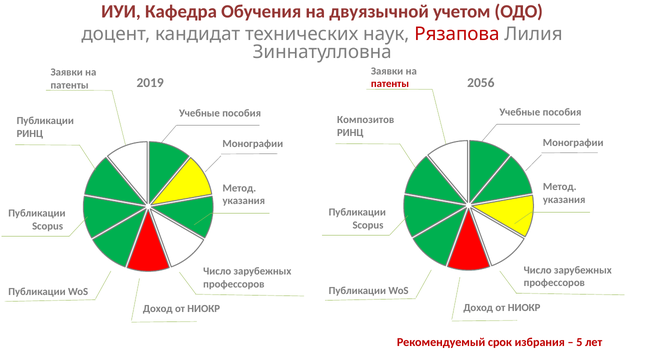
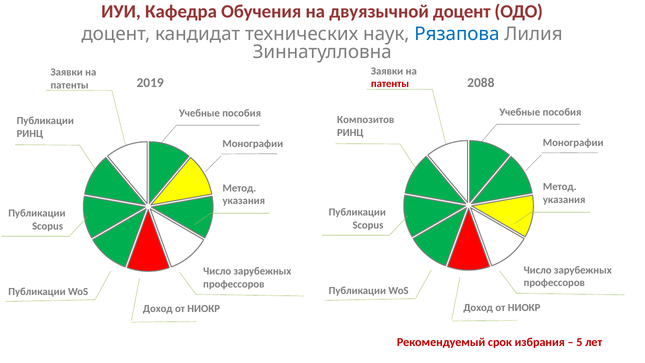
двуязычной учетом: учетом -> доцент (462, 12)
Рязапова colour: red -> blue (457, 34)
2056: 2056 -> 2088 (481, 83)
